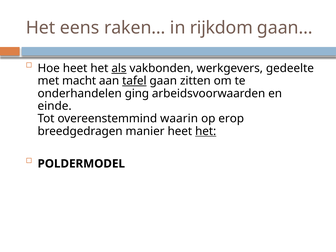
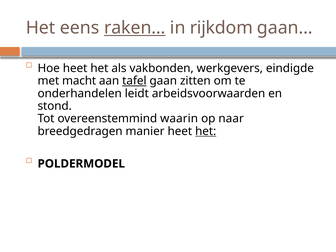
raken… underline: none -> present (135, 28)
als underline: present -> none (119, 68)
gedeelte: gedeelte -> eindigde (290, 68)
ging: ging -> leidt (137, 93)
einde: einde -> stond (55, 106)
erop: erop -> naar (231, 119)
